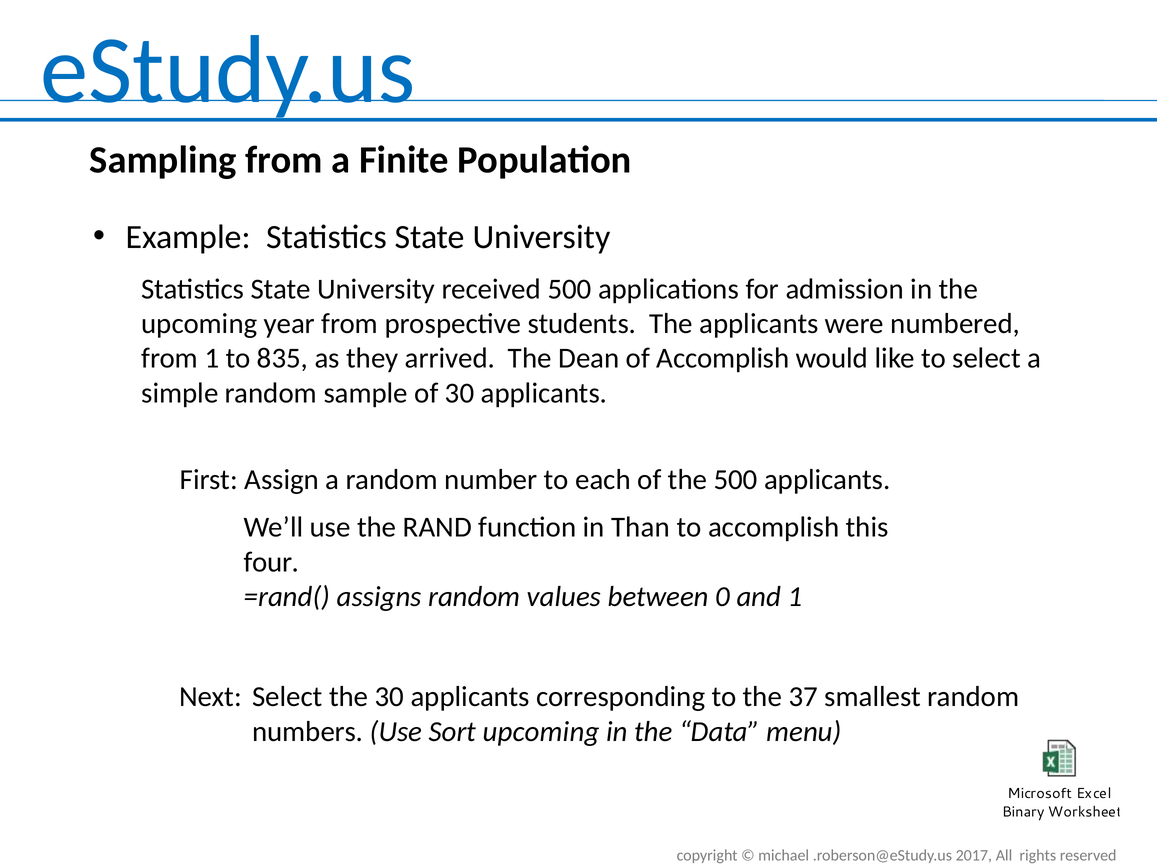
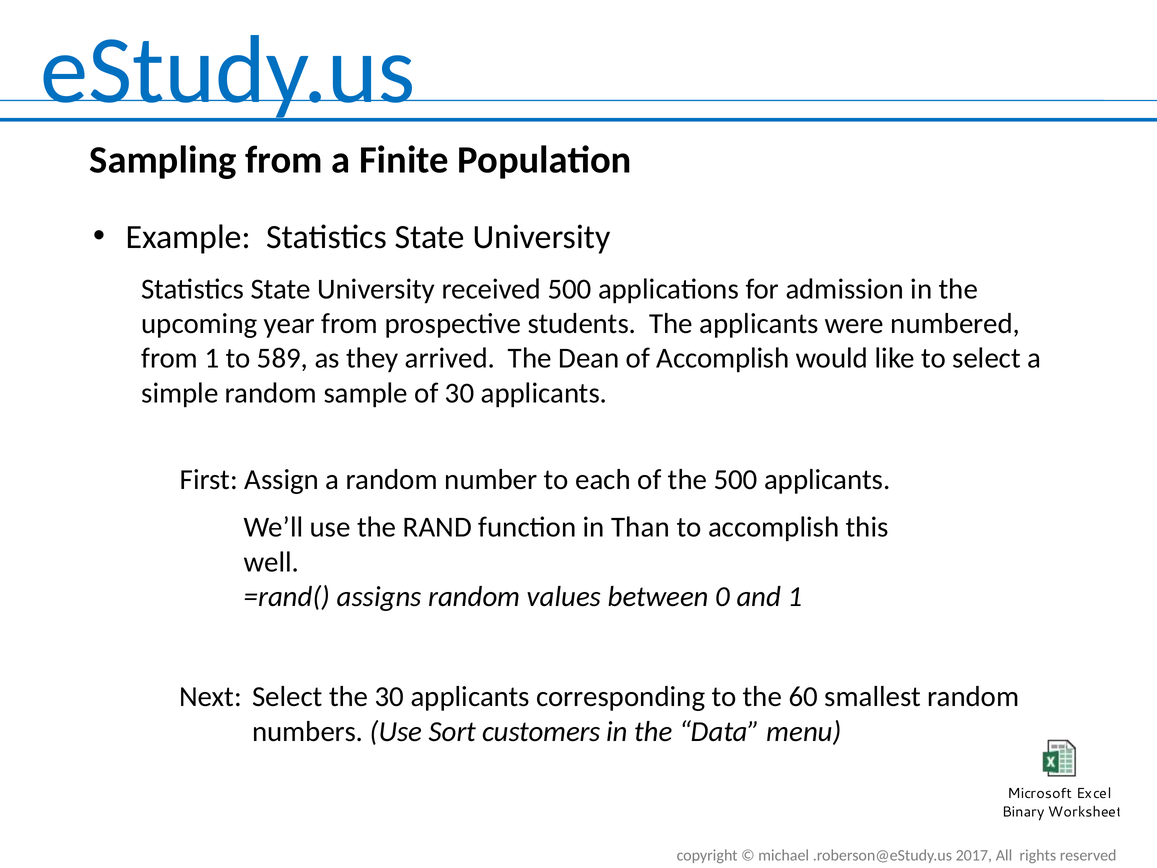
835: 835 -> 589 (283, 358)
four: four -> well (271, 562)
37: 37 -> 60 (803, 697)
Sort upcoming: upcoming -> customers (541, 731)
